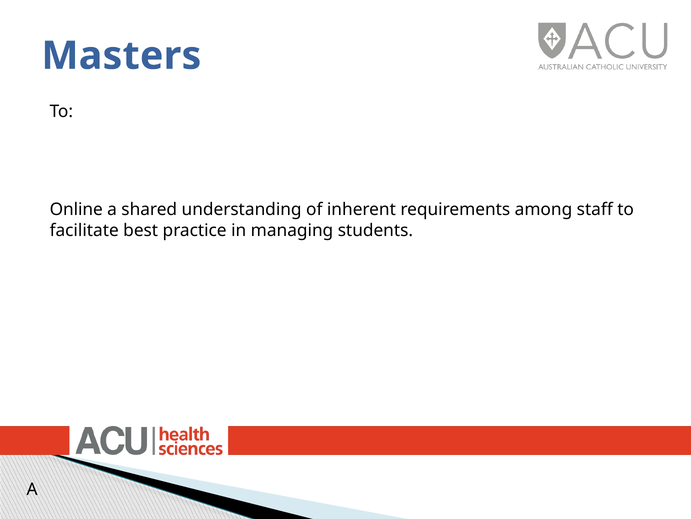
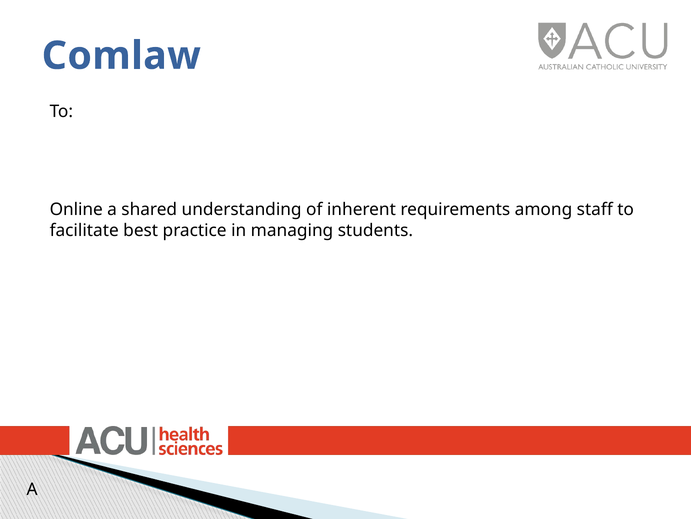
Masters: Masters -> Comlaw (121, 56)
